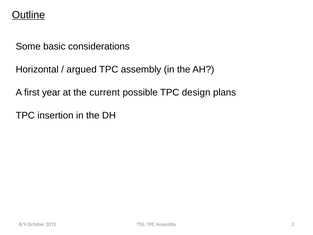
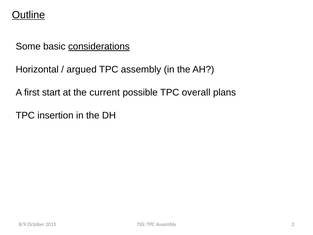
considerations underline: none -> present (99, 46)
year: year -> start (51, 92)
design: design -> overall (196, 92)
